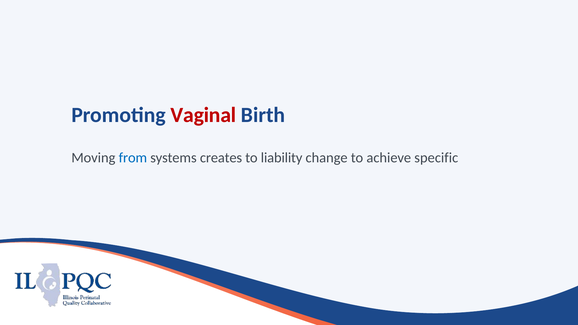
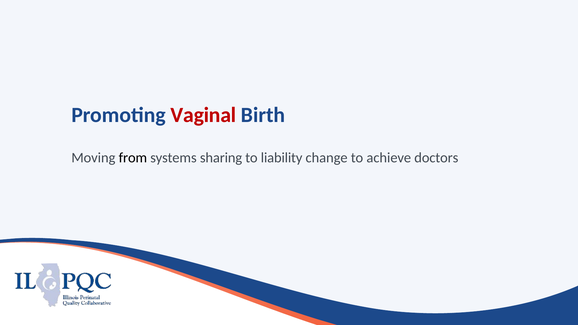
from colour: blue -> black (133, 158)
creates: creates -> sharing (221, 158)
specific: specific -> doctors (436, 158)
